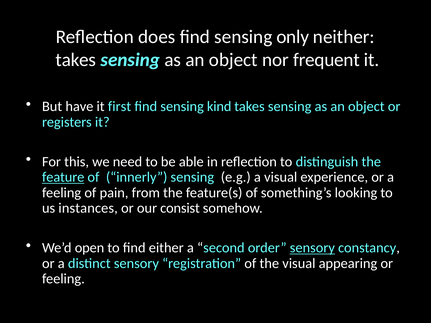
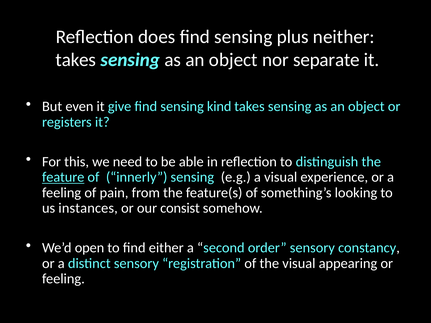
only: only -> plus (293, 37)
frequent: frequent -> separate (326, 60)
have: have -> even (79, 107)
first: first -> give (120, 107)
sensory underline: present -> none (312, 248)
